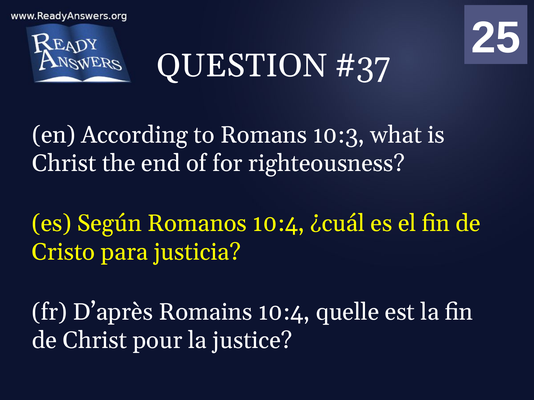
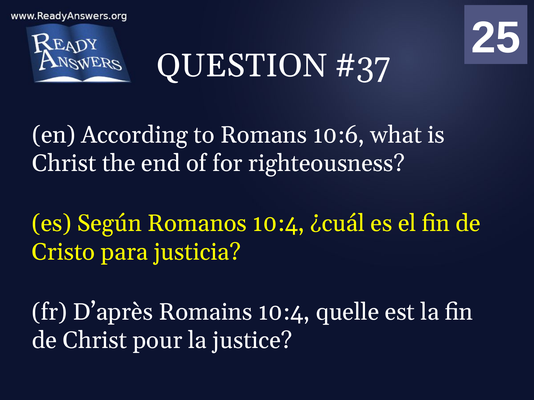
10:3: 10:3 -> 10:6 (339, 135)
